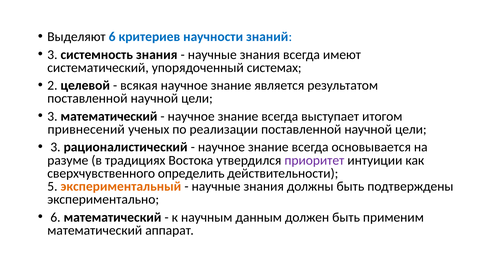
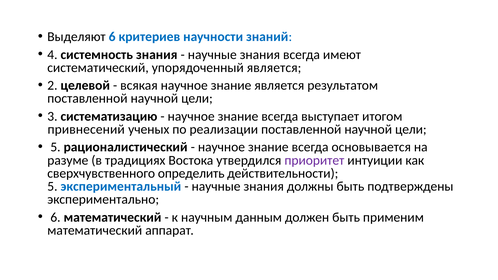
3: 3 -> 4 (52, 55)
упорядоченный системах: системах -> является (274, 68)
3 математический: математический -> систематизацию (109, 116)
3: 3 -> 5 (55, 147)
экспериментальный colour: orange -> blue (121, 187)
